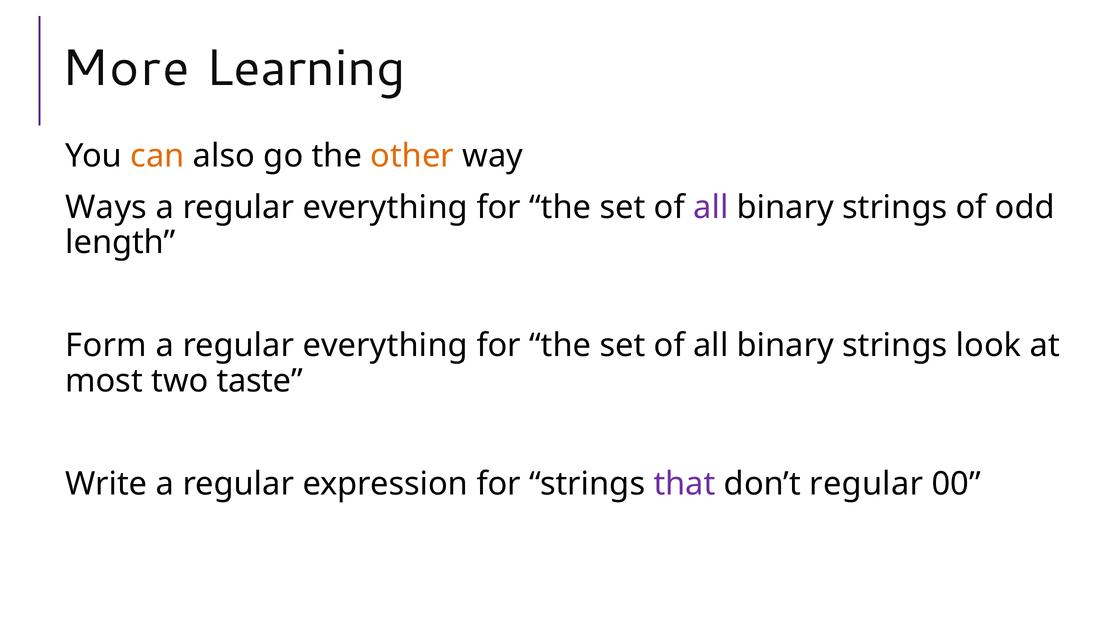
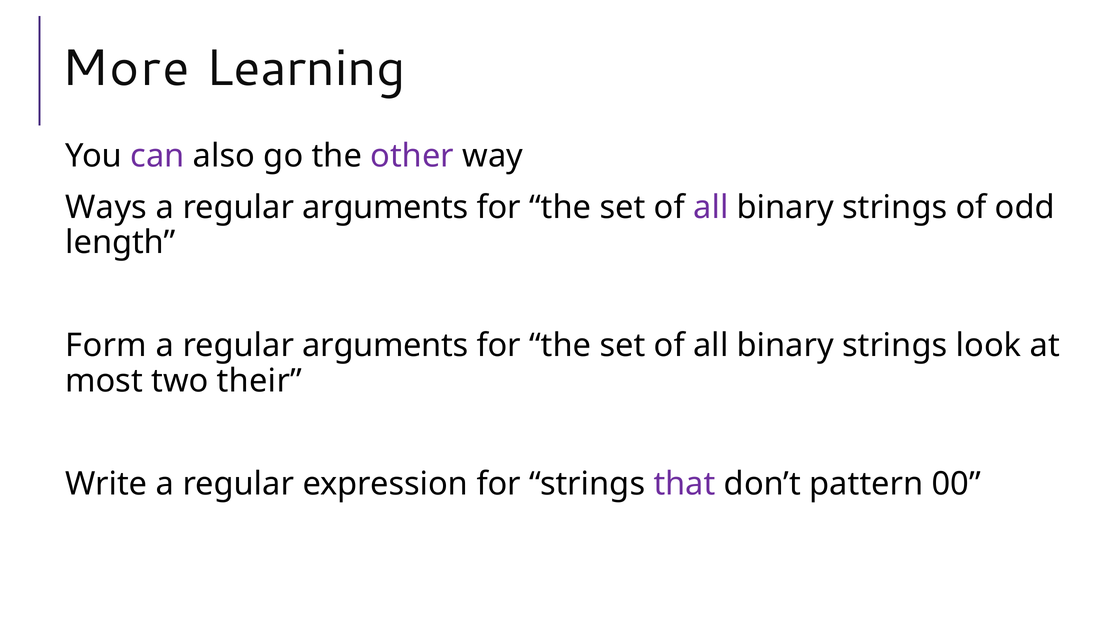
can colour: orange -> purple (158, 156)
other colour: orange -> purple (412, 156)
everything: everything -> arguments (385, 208)
everything: everything -> arguments (385, 346)
taste: taste -> their (259, 381)
don’t regular: regular -> pattern (866, 484)
